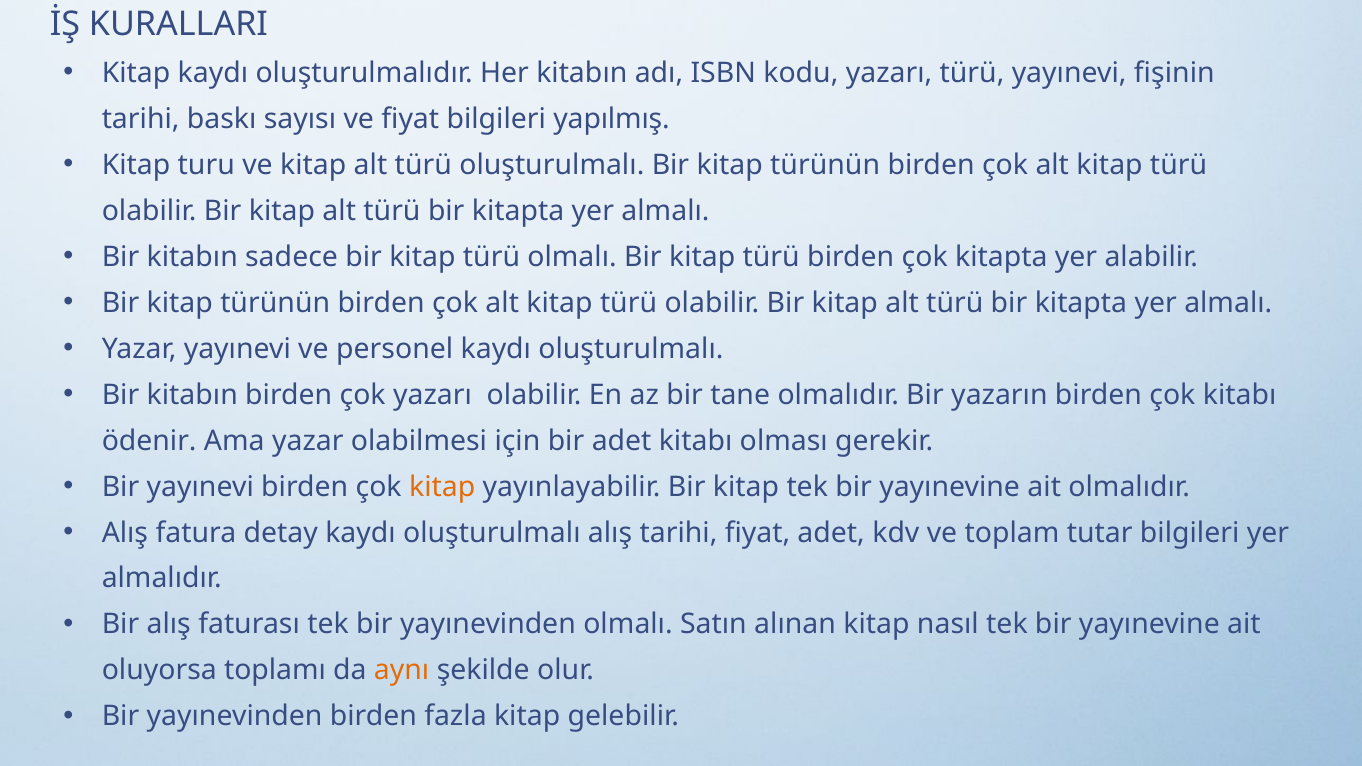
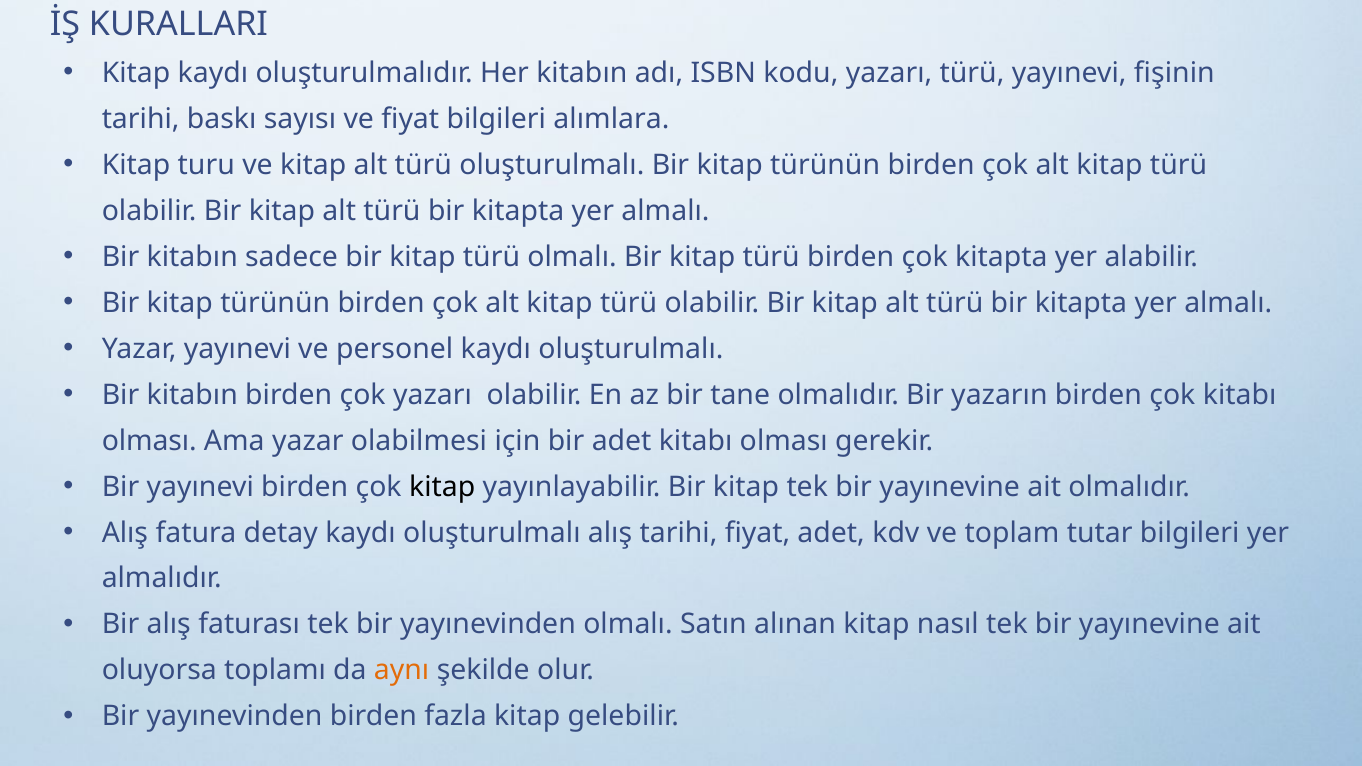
yapılmış: yapılmış -> alımlara (611, 119)
ödenir: ödenir -> olması (149, 441)
kitap colour: orange -> black (442, 487)
